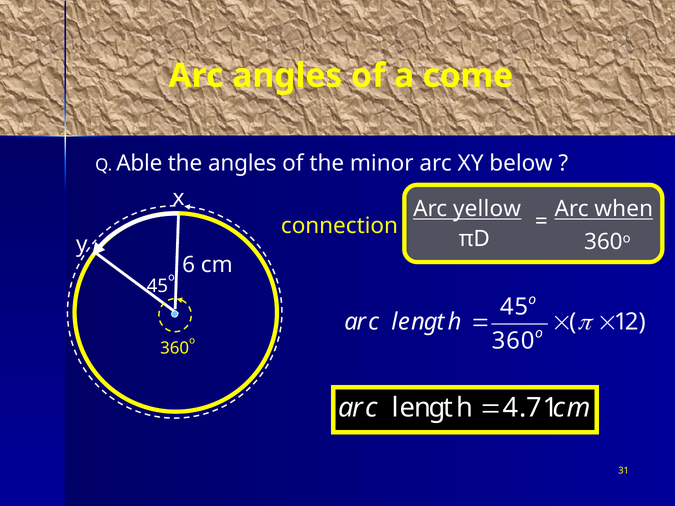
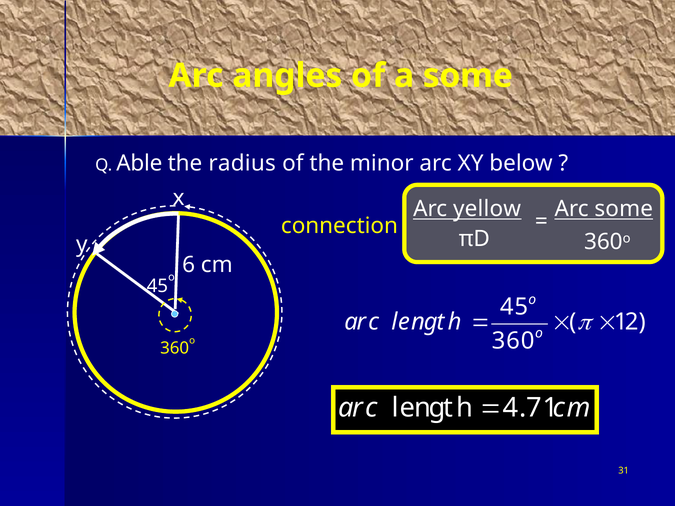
a come: come -> some (468, 76)
the angles: angles -> radius (242, 163)
Arc when: when -> some (624, 209)
